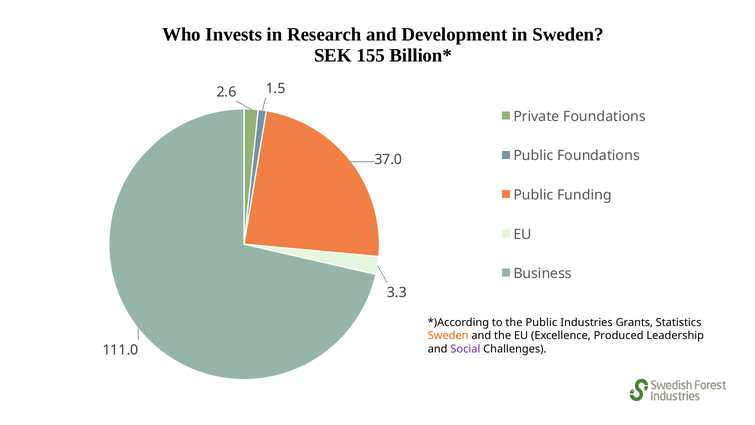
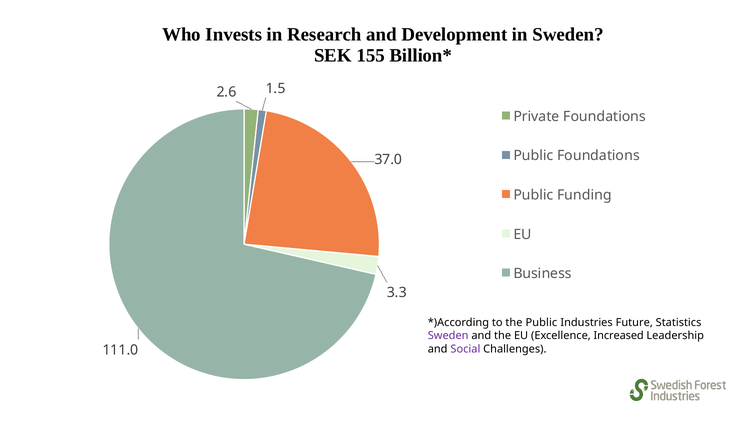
Grants: Grants -> Future (634, 322)
Sweden colour: orange -> purple (448, 336)
Produced: Produced -> Increased (619, 336)
